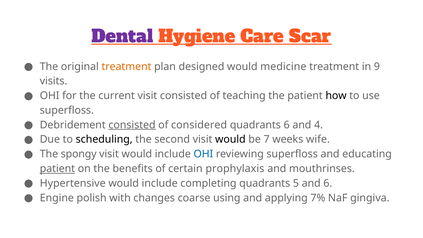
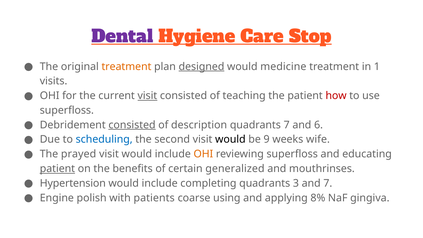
Scar: Scar -> Stop (310, 37)
designed underline: none -> present (201, 67)
9: 9 -> 1 (377, 67)
visit underline: none -> present (147, 96)
how colour: black -> red (336, 96)
considered: considered -> description (199, 125)
quadrants 6: 6 -> 7 (287, 125)
4: 4 -> 6 (319, 125)
scheduling colour: black -> blue (104, 139)
7: 7 -> 9 (267, 139)
spongy: spongy -> prayed (79, 154)
OHI colour: blue -> orange (203, 154)
prophylaxis: prophylaxis -> generalized (235, 169)
Hypertensive: Hypertensive -> Hypertension (73, 183)
5: 5 -> 3 (296, 183)
and 6: 6 -> 7 (328, 183)
changes: changes -> patients (154, 198)
7%: 7% -> 8% (318, 198)
